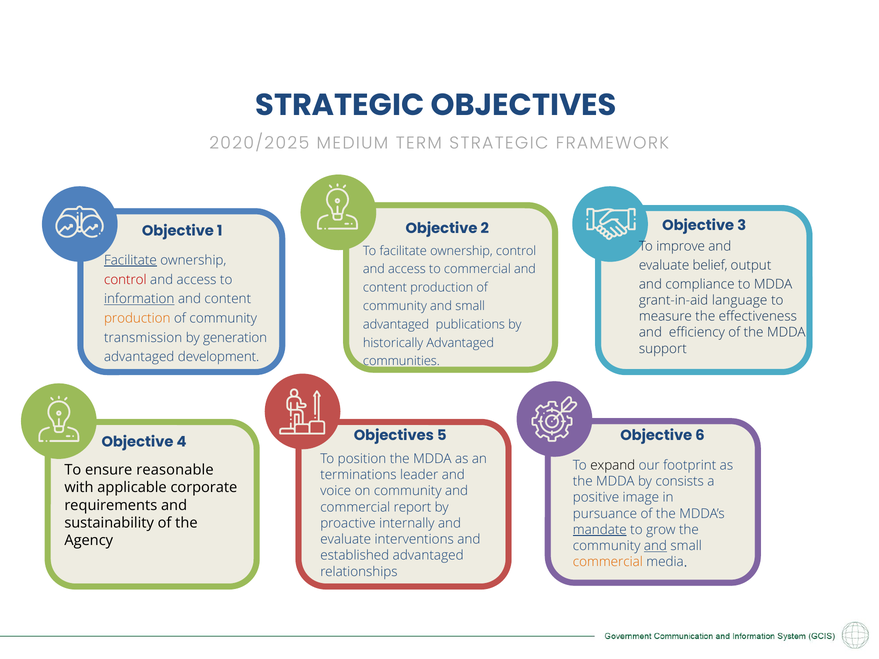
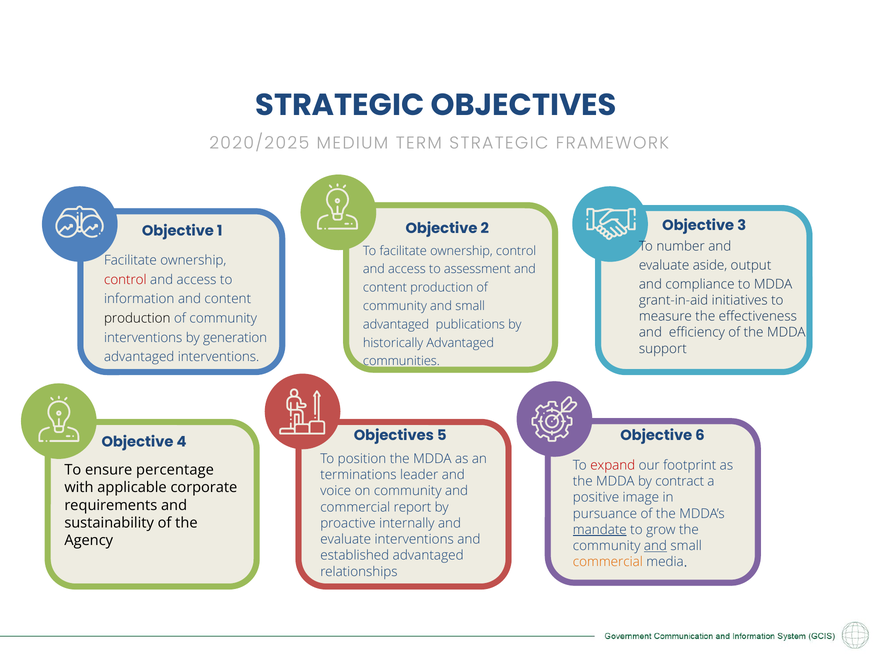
improve: improve -> number (681, 247)
Facilitate underline: present -> none (130, 260)
belief: belief -> aside (710, 265)
to commercial: commercial -> assessment (477, 269)
information underline: present -> none (139, 299)
language: language -> initiatives (740, 300)
production colour: orange -> black (137, 318)
transmission: transmission -> interventions (143, 338)
advantaged development: development -> interventions (219, 357)
expand colour: black -> red (613, 465)
reasonable: reasonable -> percentage (175, 470)
consists: consists -> contract (680, 482)
